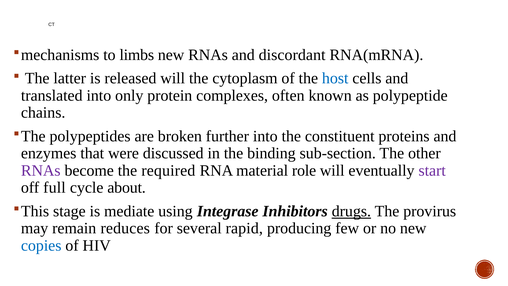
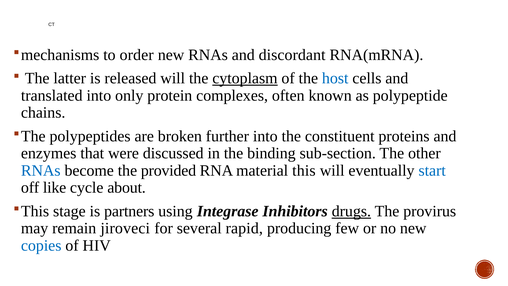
limbs: limbs -> order (137, 55)
cytoplasm underline: none -> present (245, 78)
RNAs colour: purple -> blue (41, 170)
required: required -> provided (168, 170)
role: role -> this (304, 170)
start colour: purple -> blue (432, 170)
full: full -> like (55, 188)
mediate: mediate -> partners (129, 211)
reduces: reduces -> jiroveci (125, 228)
